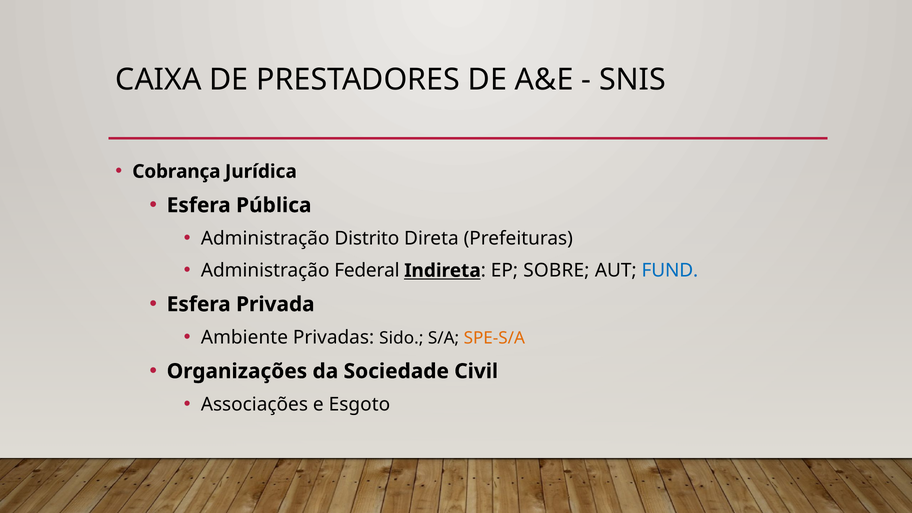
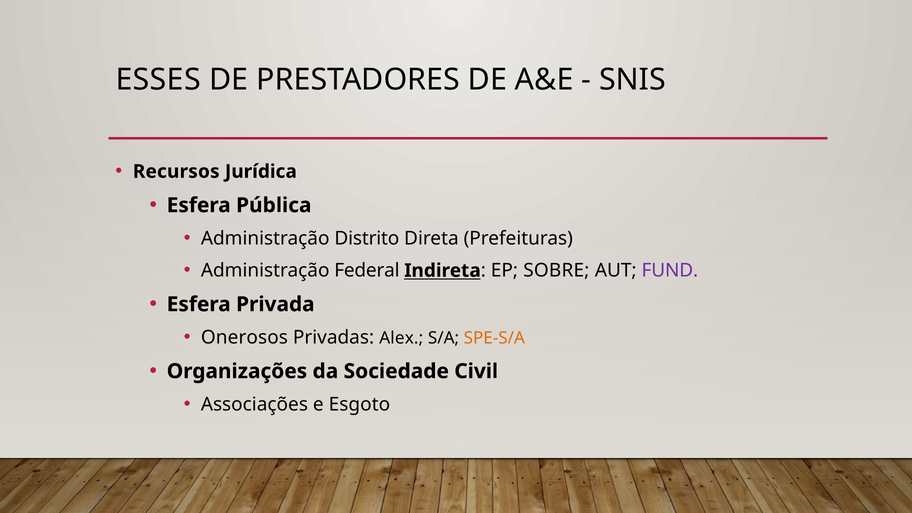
CAIXA: CAIXA -> ESSES (158, 80)
Cobrança: Cobrança -> Recursos (176, 172)
FUND colour: blue -> purple (670, 271)
Ambiente: Ambiente -> Onerosos (244, 337)
Sido: Sido -> Alex (401, 338)
